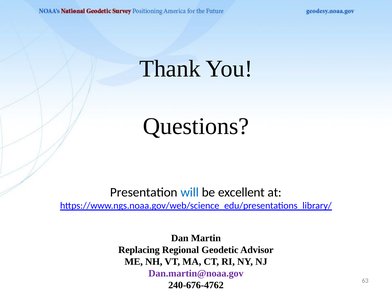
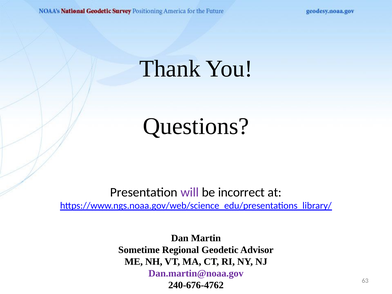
will colour: blue -> purple (190, 192)
excellent: excellent -> incorrect (241, 192)
Replacing: Replacing -> Sometime (139, 250)
